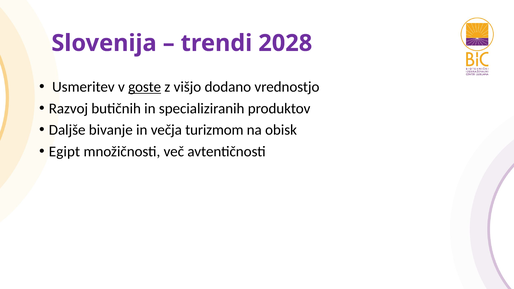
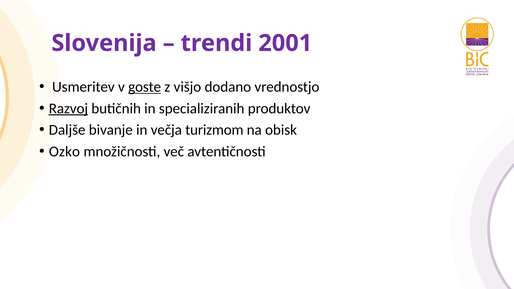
2028: 2028 -> 2001 (285, 43)
Razvoj underline: none -> present (68, 108)
Egipt: Egipt -> Ozko (64, 152)
